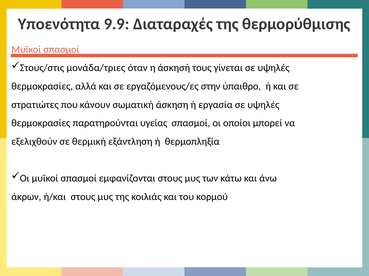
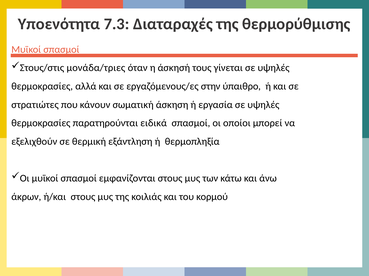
9.9: 9.9 -> 7.3 (117, 24)
υγείας: υγείας -> ειδικά (154, 123)
